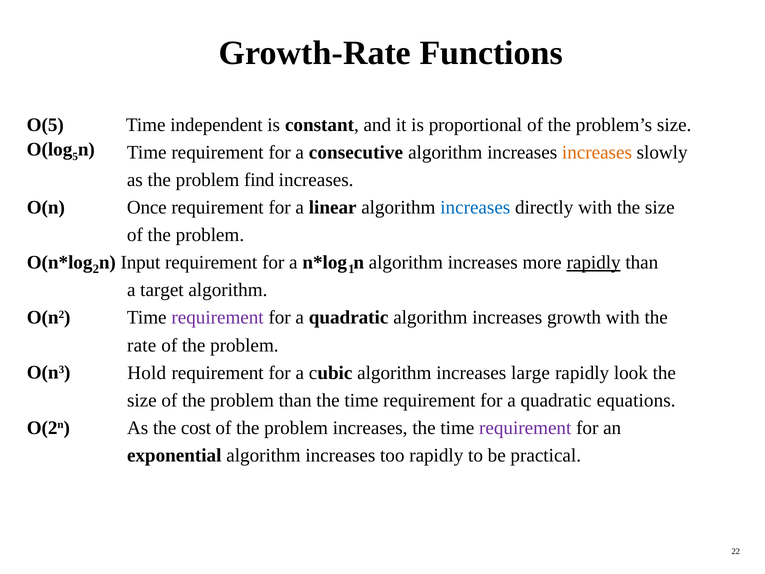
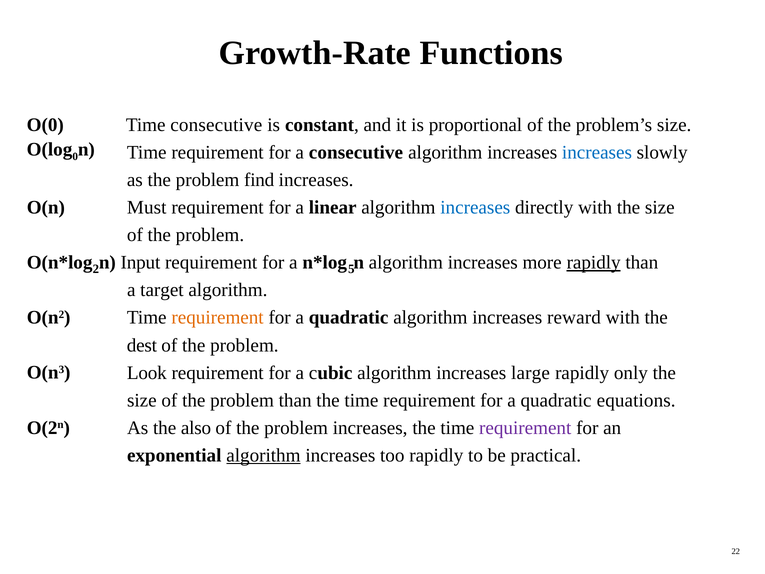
O(5: O(5 -> O(0 (45, 125)
Time independent: independent -> consecutive (216, 125)
5: 5 -> 0 (75, 157)
increases colour: orange -> blue (597, 152)
Once: Once -> Must (147, 207)
1: 1 -> 5 (351, 269)
requirement colour: purple -> orange (218, 317)
growth: growth -> reward (574, 317)
rate: rate -> dest (142, 345)
Hold: Hold -> Look (147, 373)
look: look -> only (631, 373)
cost: cost -> also (196, 428)
algorithm underline: none -> present (263, 455)
